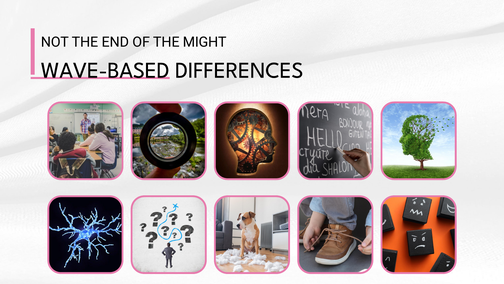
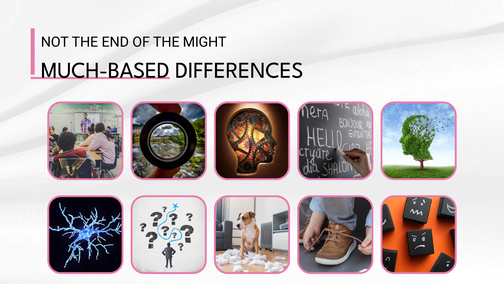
WAVE-BASED: WAVE-BASED -> MUCH-BASED (105, 70)
